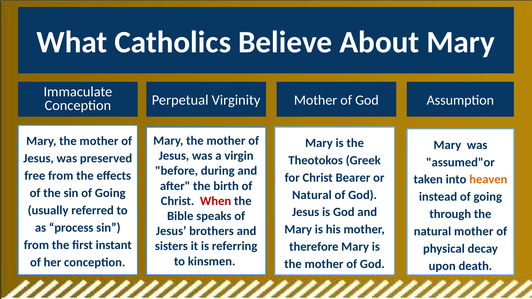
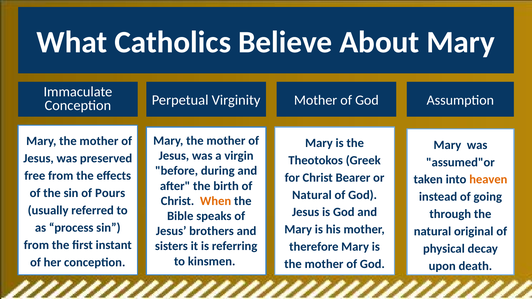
sin of Going: Going -> Pours (110, 193)
When colour: red -> orange (216, 201)
natural mother: mother -> original (474, 232)
